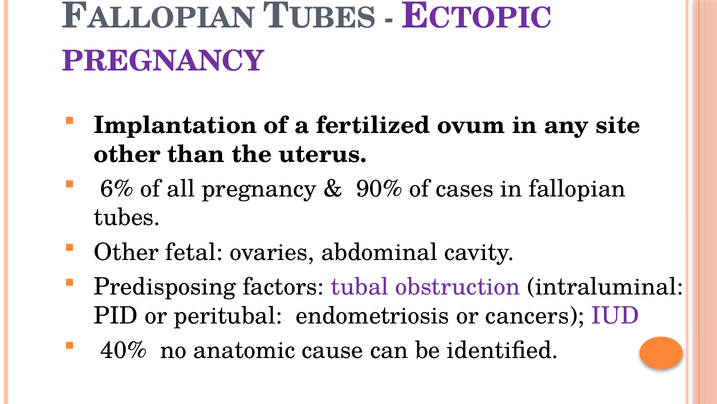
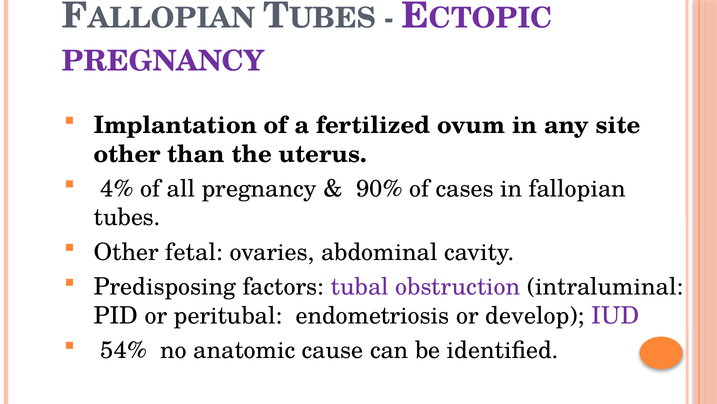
6%: 6% -> 4% (117, 189)
cancers: cancers -> develop (535, 315)
40%: 40% -> 54% (124, 350)
